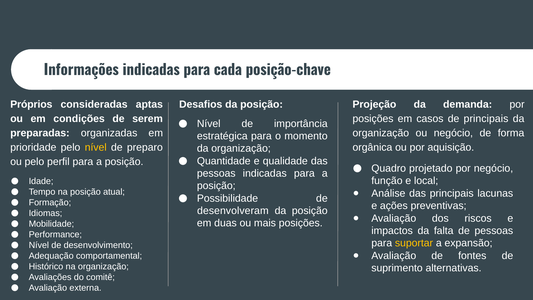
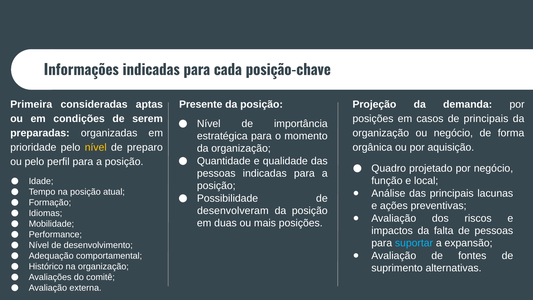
Próprios: Próprios -> Primeira (31, 104)
Desafios: Desafios -> Presente (201, 104)
suportar colour: yellow -> light blue (414, 243)
